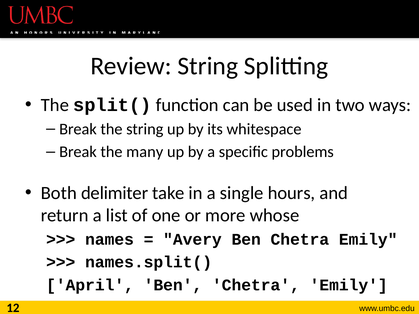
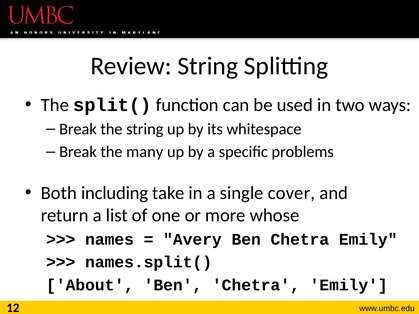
delimiter: delimiter -> including (115, 193)
hours: hours -> cover (291, 193)
April: April -> About (90, 285)
